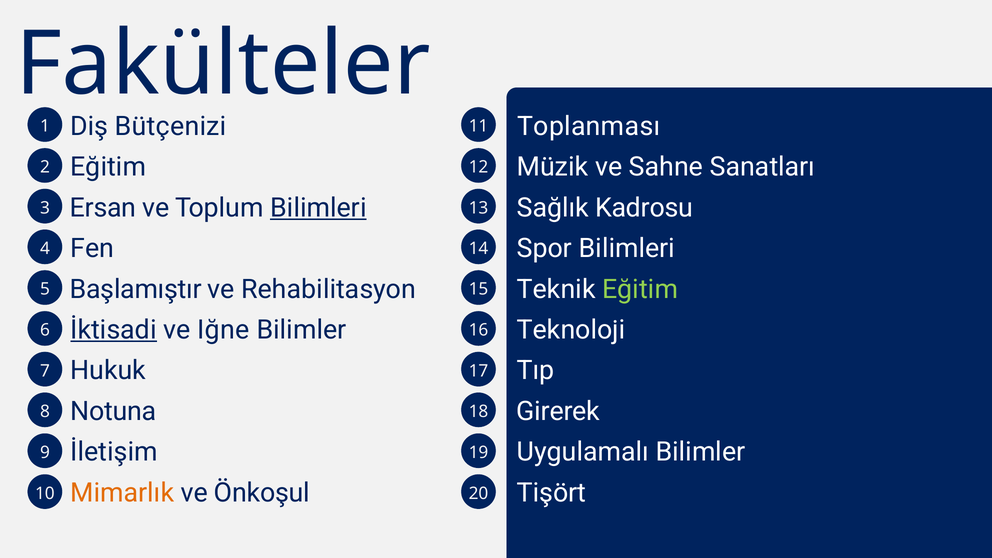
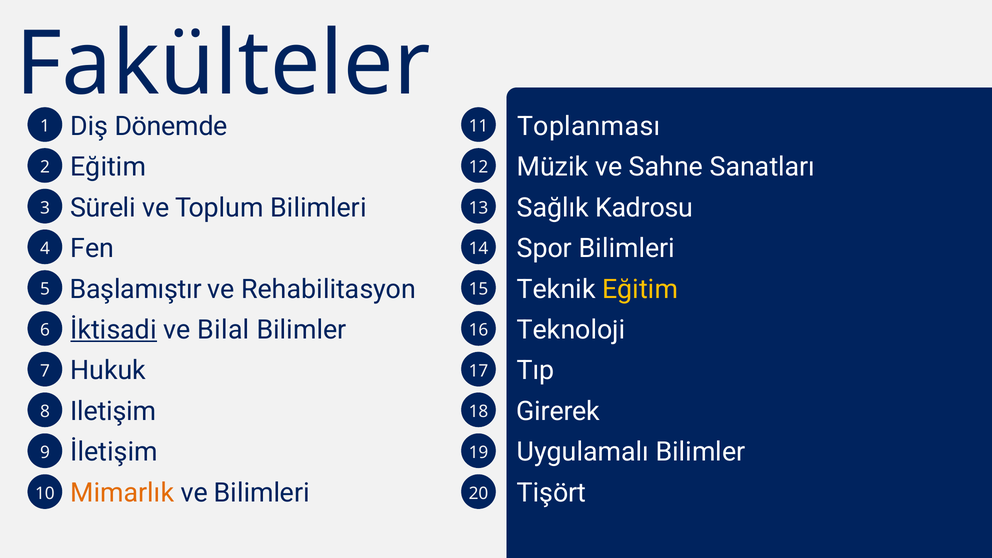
Bütçenizi: Bütçenizi -> Dönemde (171, 126)
Ersan: Ersan -> Süreli (103, 208)
Bilimleri underline: present -> none (318, 208)
Eğitim colour: light green -> yellow (640, 289)
Iğne: Iğne -> Bilal (223, 330)
Notuna: Notuna -> Iletişim (113, 411)
ve Önkoşul: Önkoşul -> Bilimleri (262, 493)
